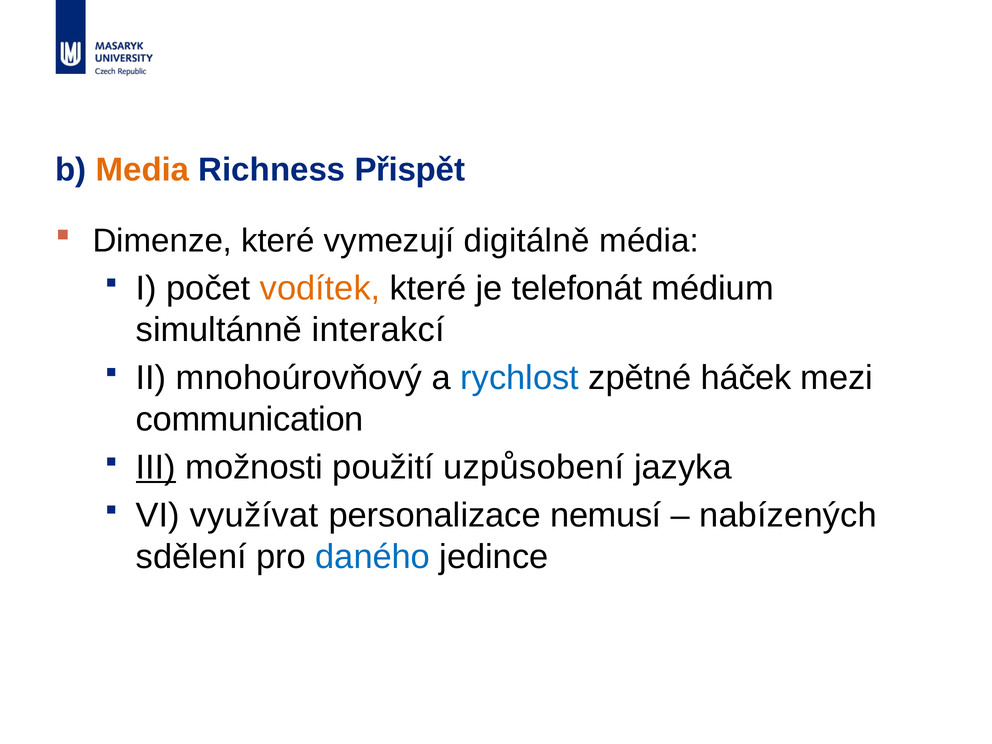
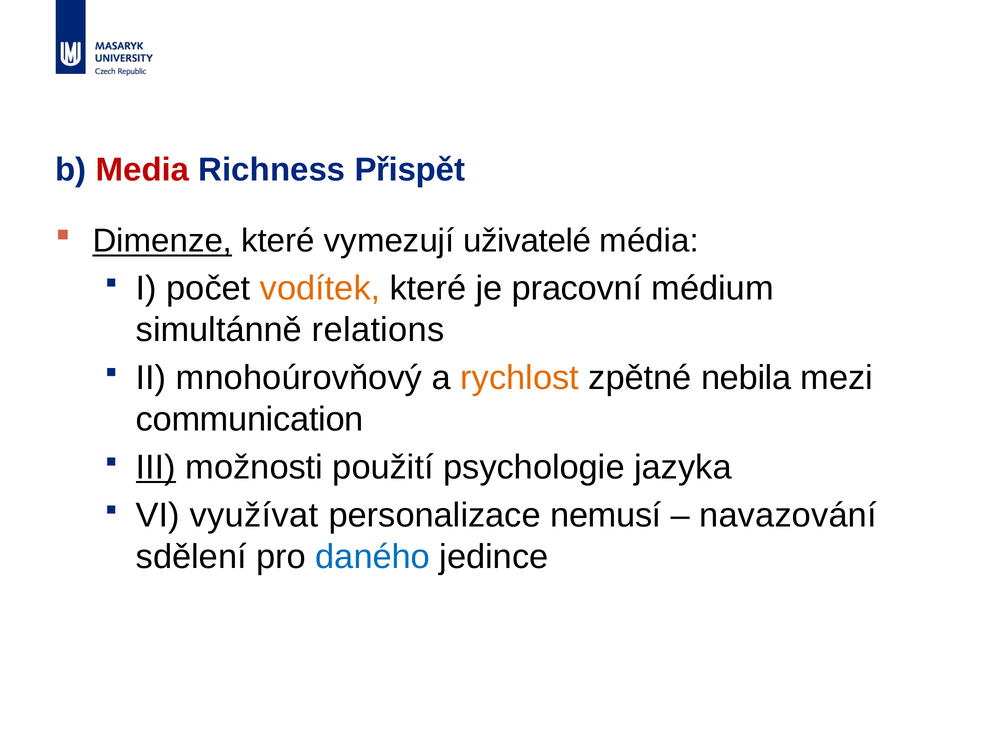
Media colour: orange -> red (142, 170)
Dimenze underline: none -> present (162, 241)
digitálně: digitálně -> uživatelé (527, 241)
telefonát: telefonát -> pracovní (577, 288)
interakcí: interakcí -> relations (378, 330)
rychlost colour: blue -> orange (520, 378)
háček: háček -> nebila (746, 378)
uzpůsobení: uzpůsobení -> psychologie (534, 467)
nabízených: nabízených -> navazování (788, 516)
